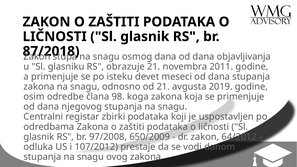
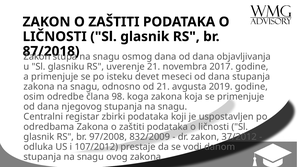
obrazuje: obrazuje -> uverenje (126, 67)
2011: 2011 -> 2017 (221, 67)
650/2009: 650/2009 -> 832/2009 (150, 137)
64/2012: 64/2012 -> 37/2012 (239, 137)
